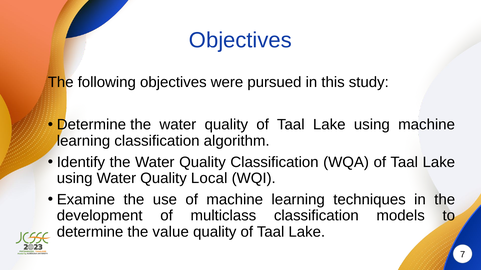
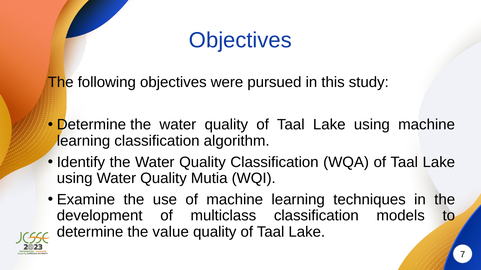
Local: Local -> Mutia (209, 179)
